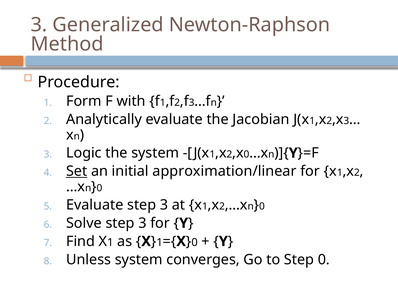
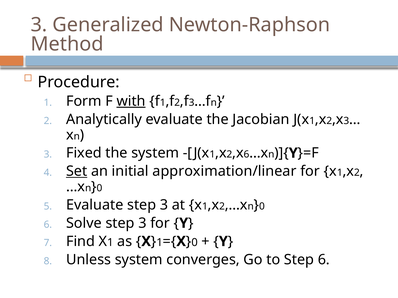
with underline: none -> present (131, 101)
Logic: Logic -> Fixed (84, 153)
0: 0 -> 6 (246, 155)
Step 0: 0 -> 6 (324, 260)
